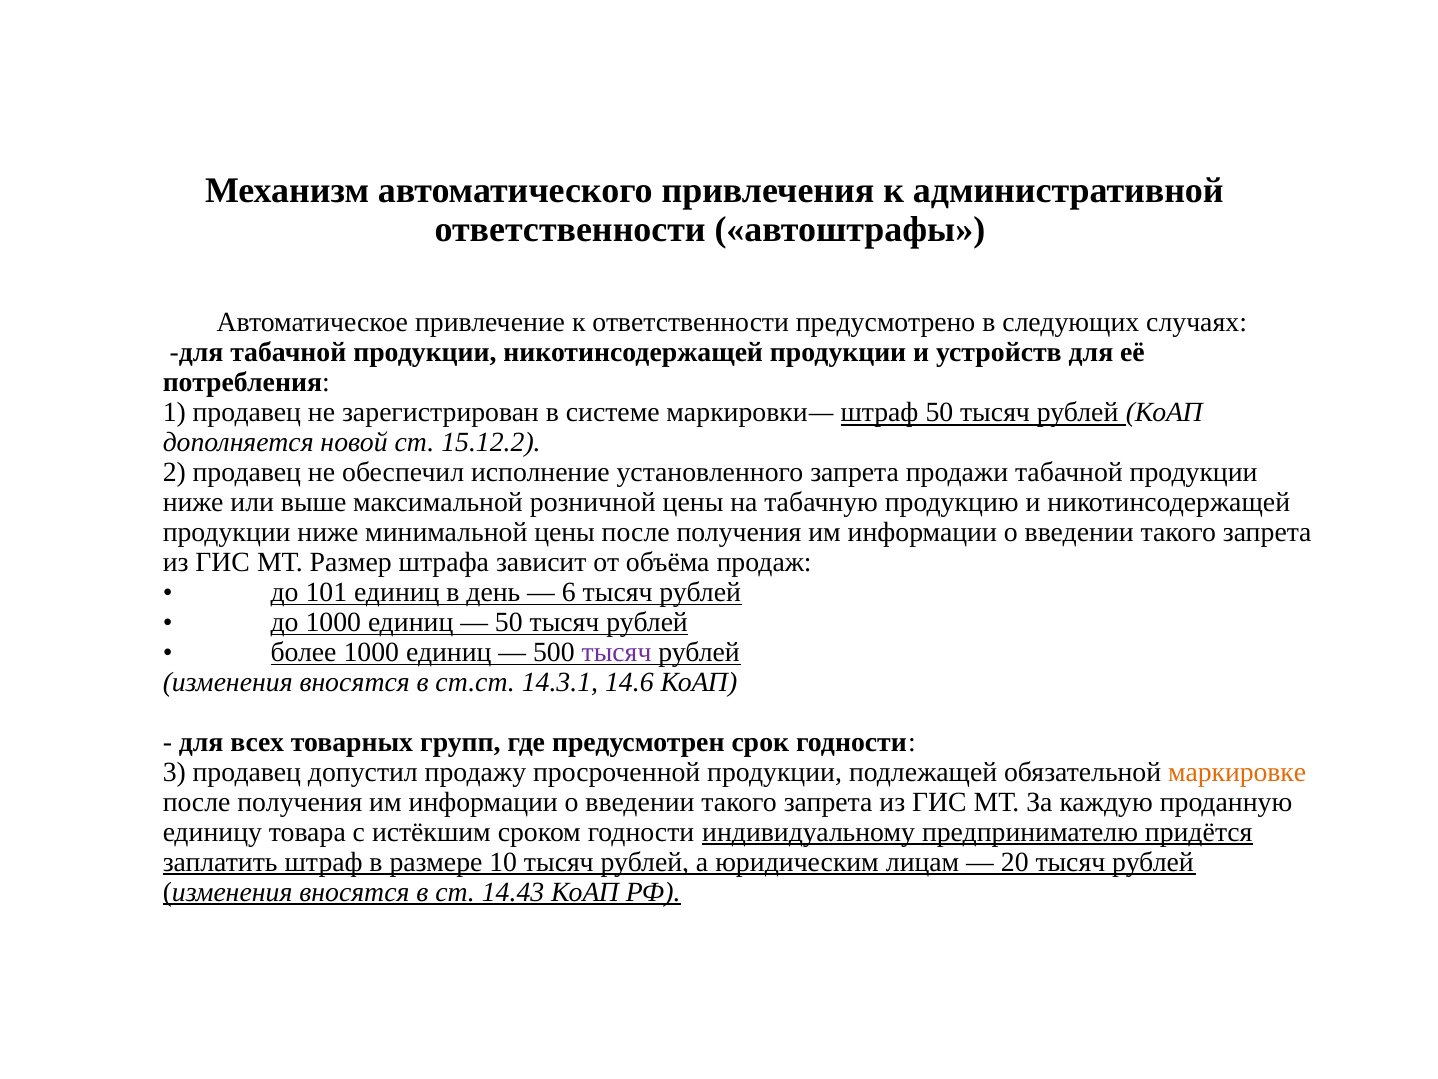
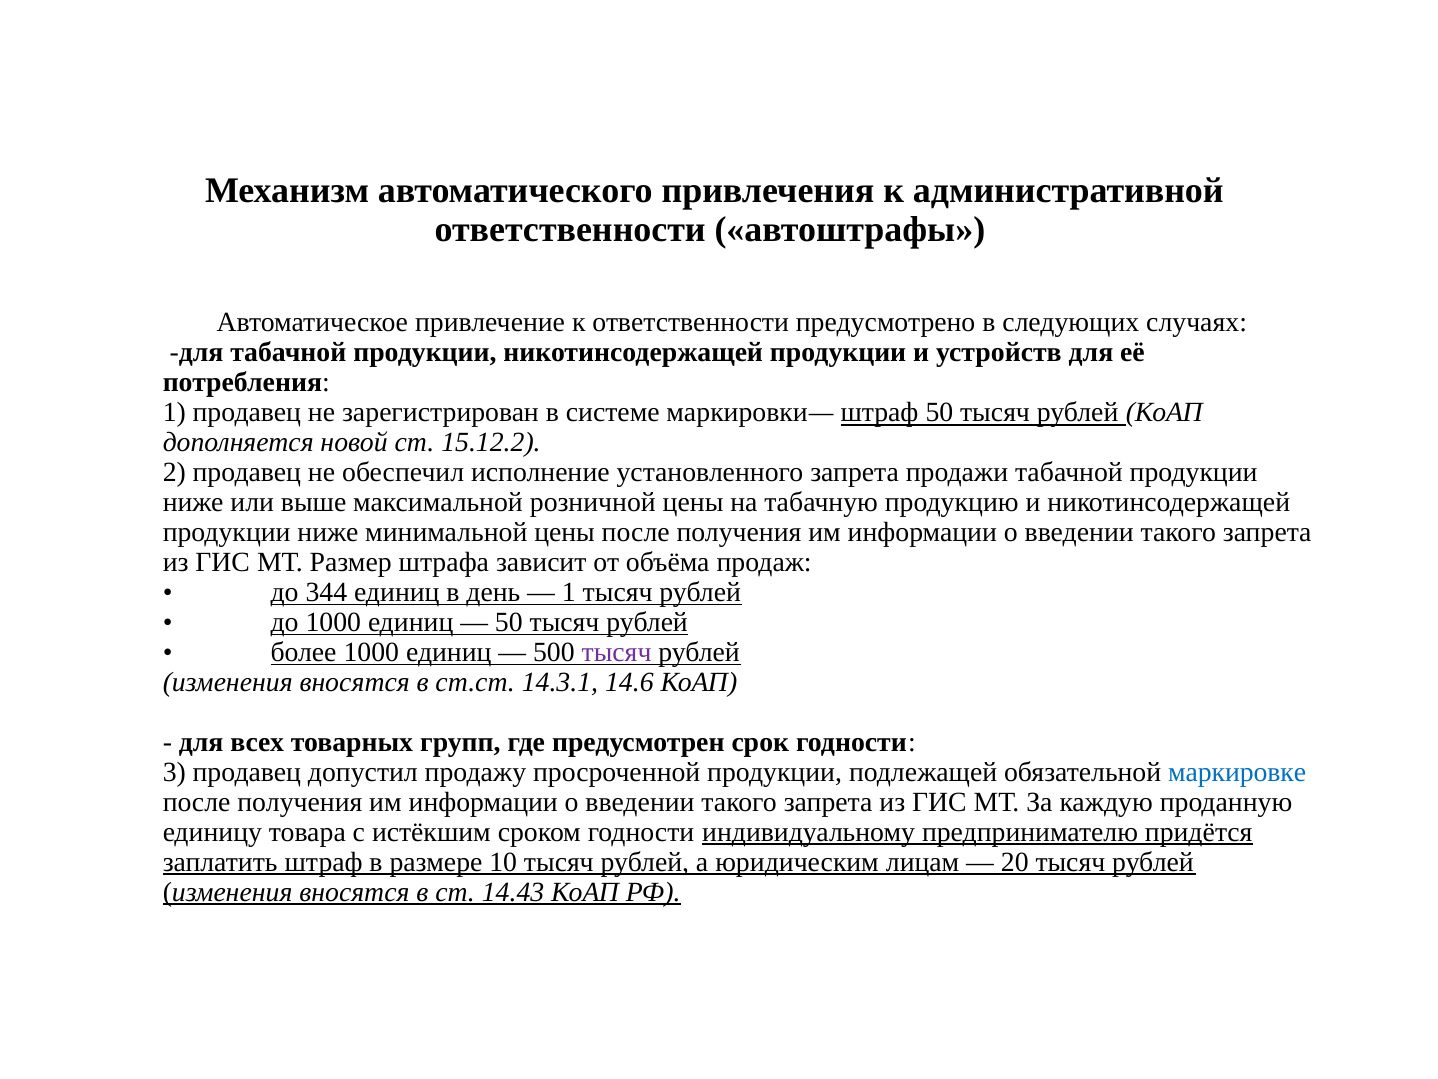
101: 101 -> 344 (326, 592)
6: 6 -> 1 (569, 592)
маркировке colour: orange -> blue (1237, 772)
